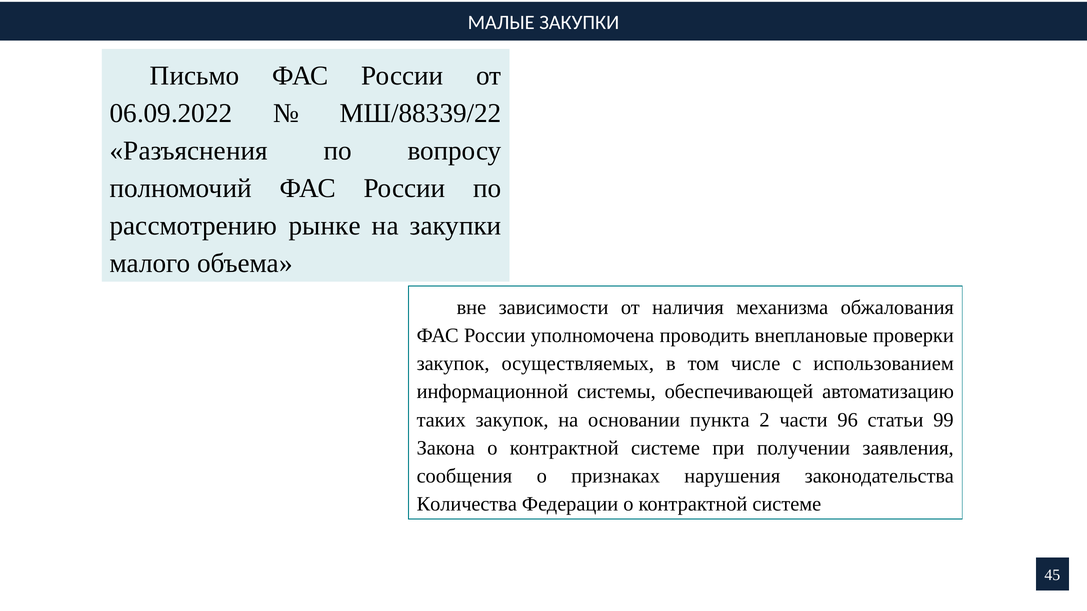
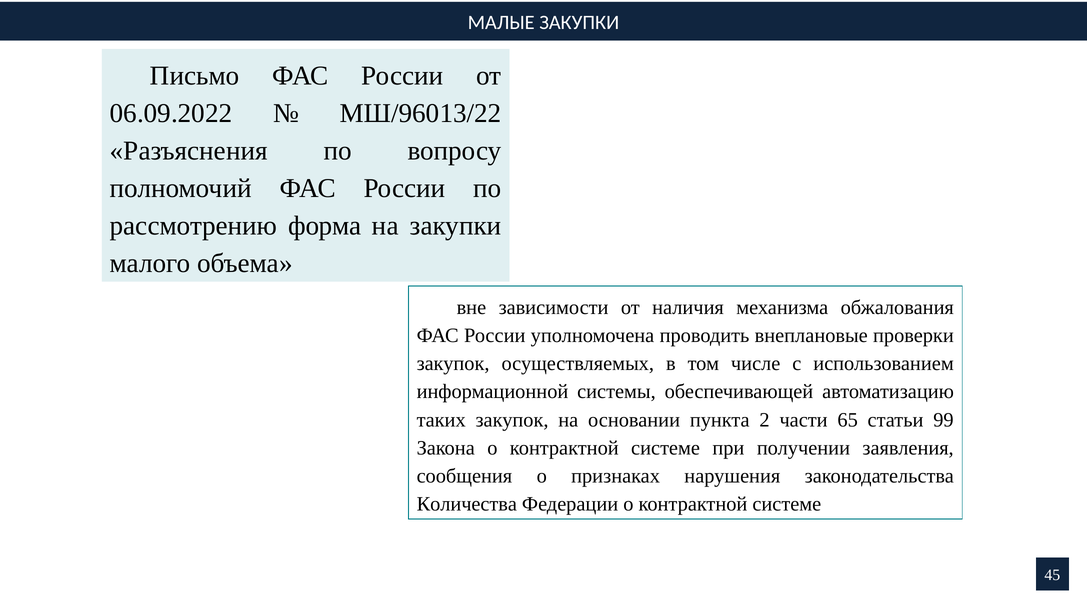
МШ/88339/22: МШ/88339/22 -> МШ/96013/22 (421, 114)
рынке: рынке -> форма (325, 226)
96: 96 -> 65 (848, 420)
